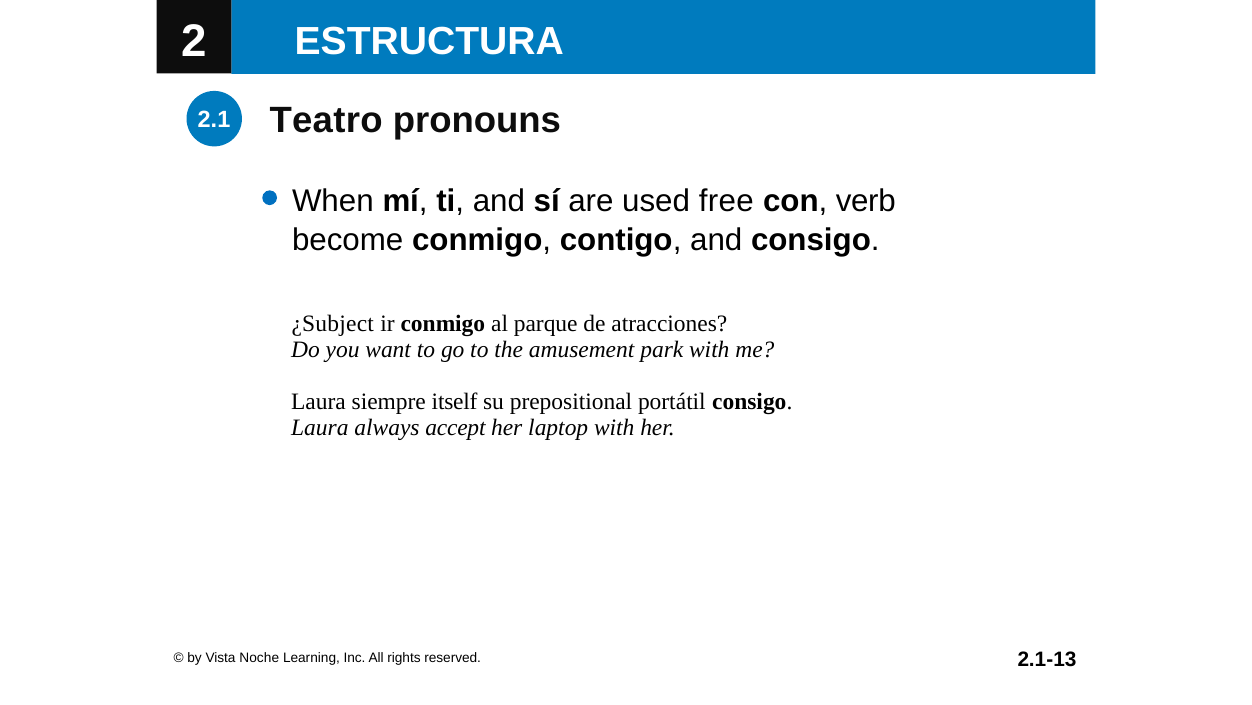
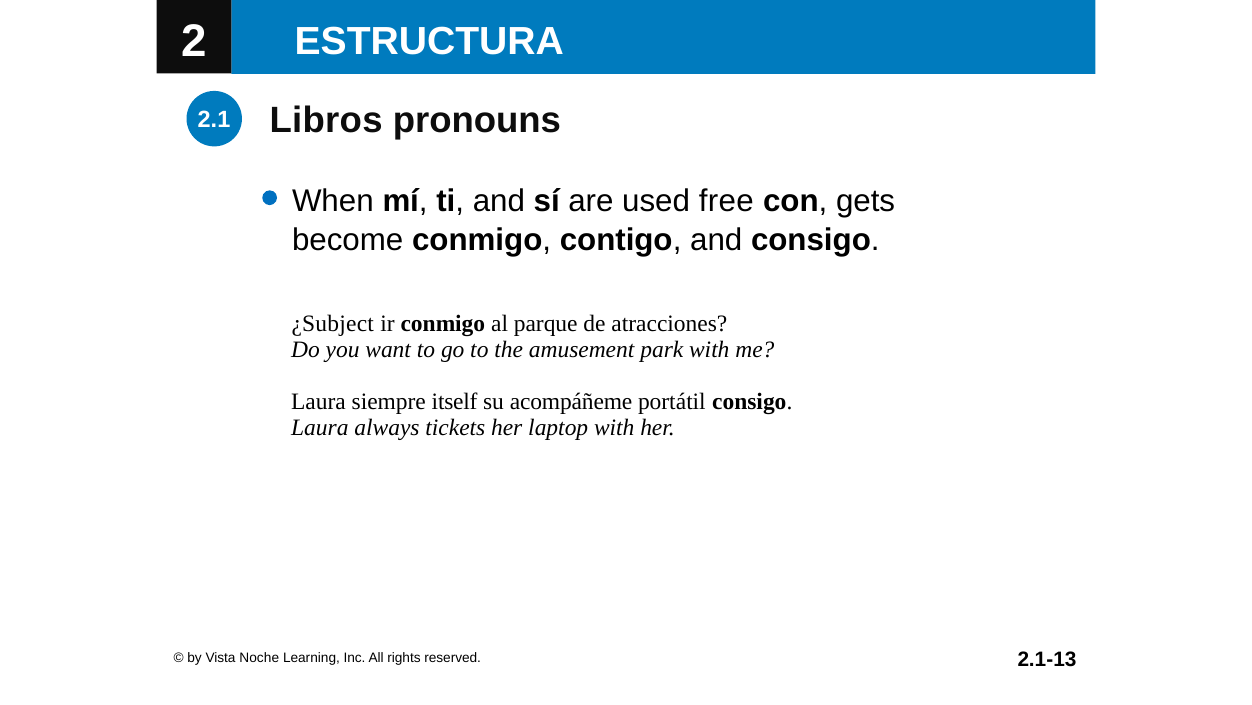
Teatro: Teatro -> Libros (326, 120)
verb: verb -> gets (866, 201)
prepositional: prepositional -> acompáñeme (571, 401)
accept: accept -> tickets (455, 427)
